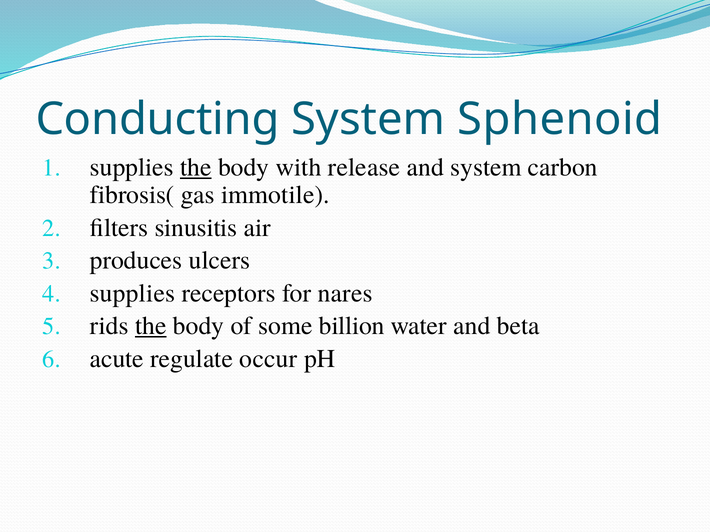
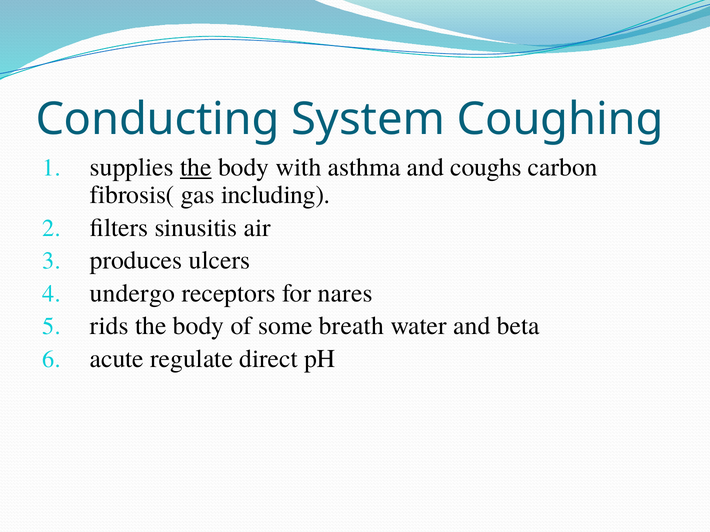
Sphenoid: Sphenoid -> Coughing (560, 119)
release: release -> asthma (364, 167)
and system: system -> coughs (486, 167)
immotile: immotile -> including (276, 195)
supplies: supplies -> undergo (132, 293)
the underline: present -> none (151, 326)
billion: billion -> breath (351, 326)
occur: occur -> direct (269, 359)
